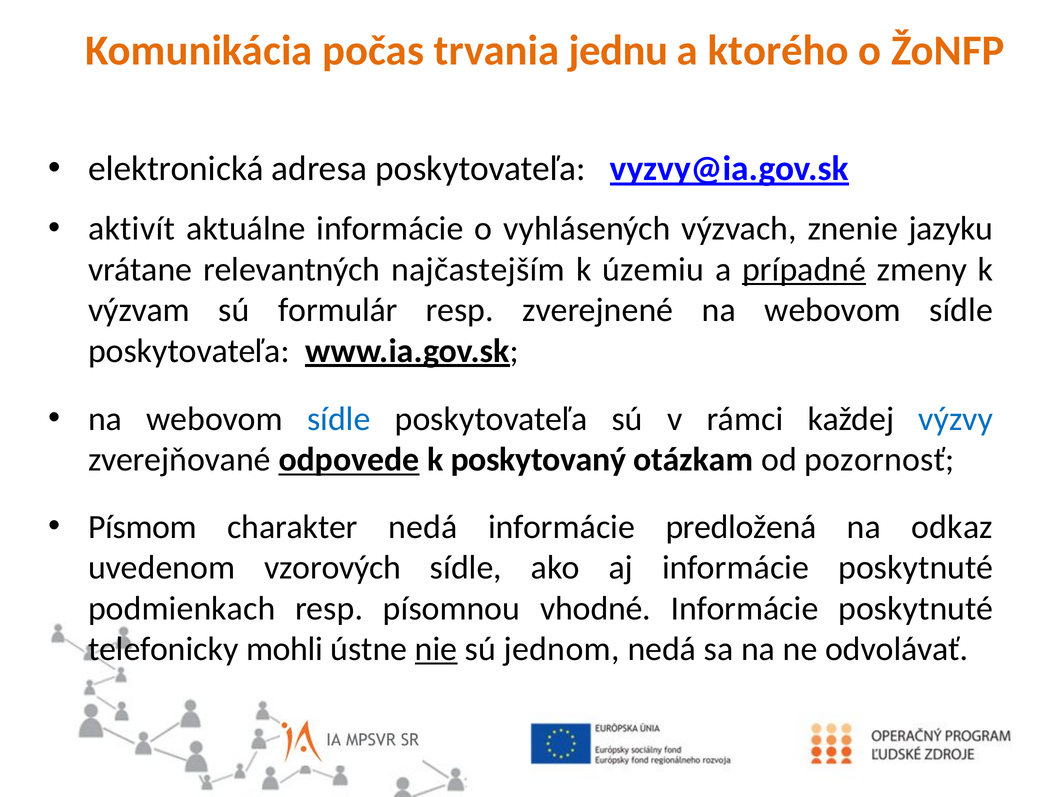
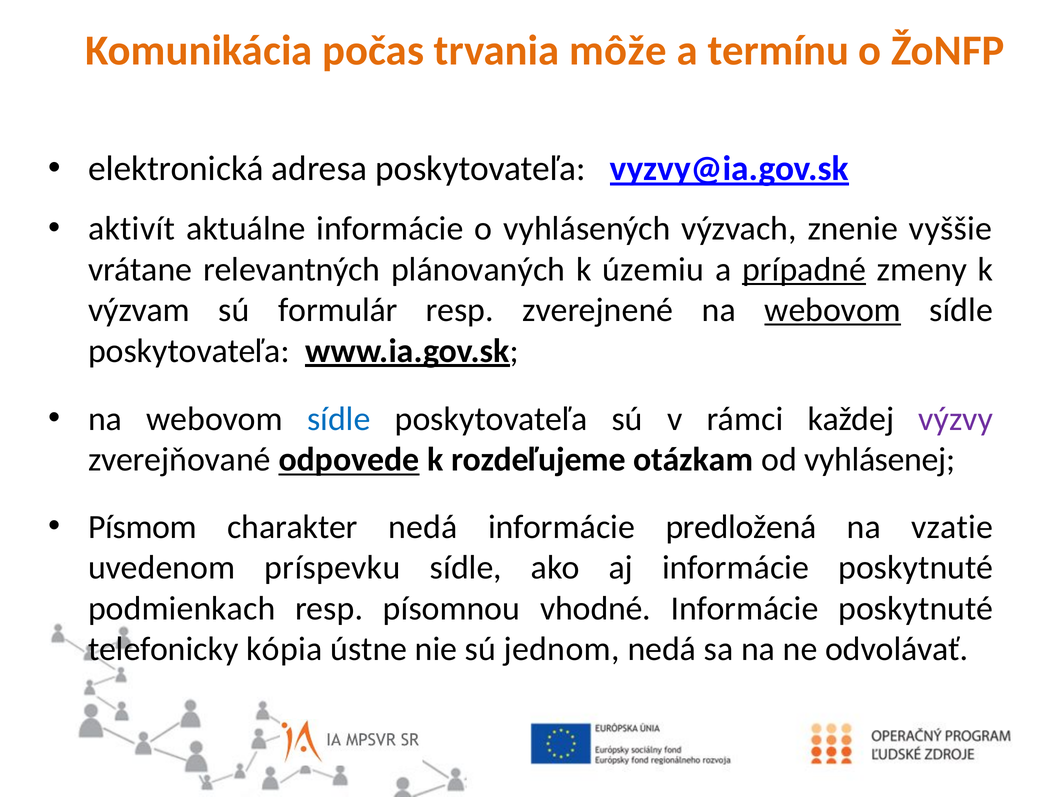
jednu: jednu -> môže (618, 51)
ktorého: ktorého -> termínu (778, 51)
jazyku: jazyku -> vyššie (951, 229)
najčastejším: najčastejším -> plánovaných (478, 269)
webovom underline: none -> present (833, 310)
výzvy colour: blue -> purple (956, 419)
poskytovaný: poskytovaný -> rozdeľujeme (538, 459)
pozornosť: pozornosť -> vyhlásenej (880, 459)
odkaz: odkaz -> vzatie (952, 527)
vzorových: vzorových -> príspevku (332, 567)
mohli: mohli -> kópia (284, 649)
nie underline: present -> none (436, 649)
